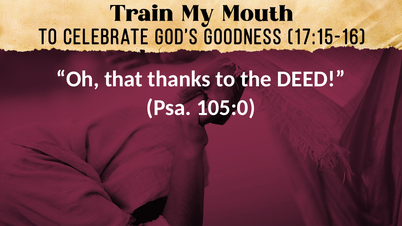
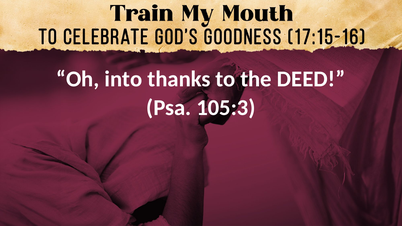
that: that -> into (123, 79)
105:0: 105:0 -> 105:3 (226, 108)
